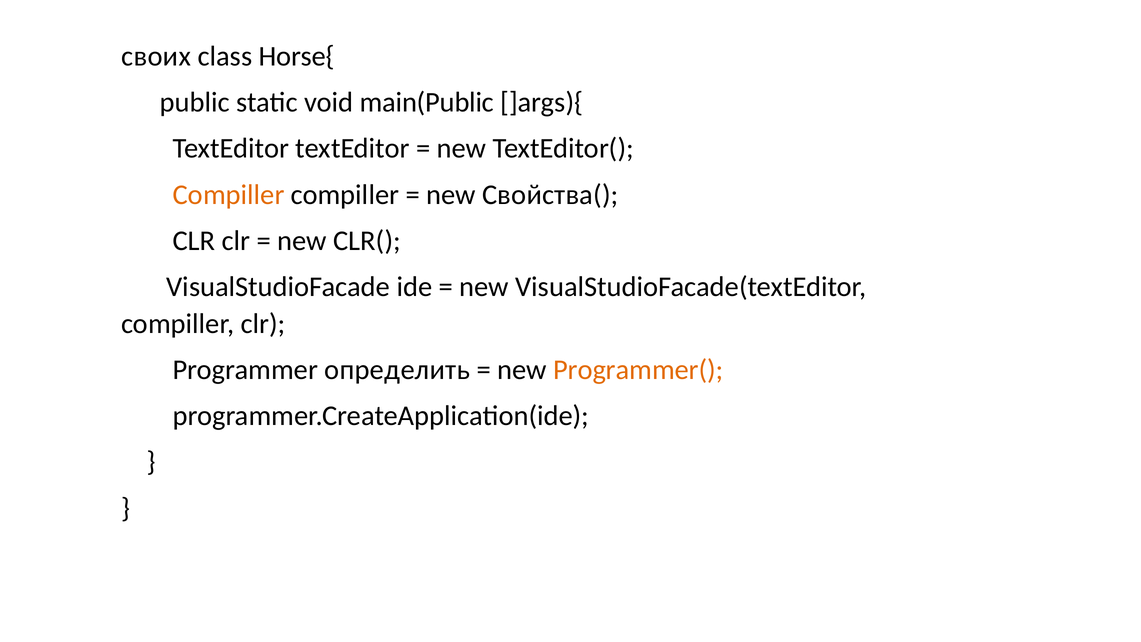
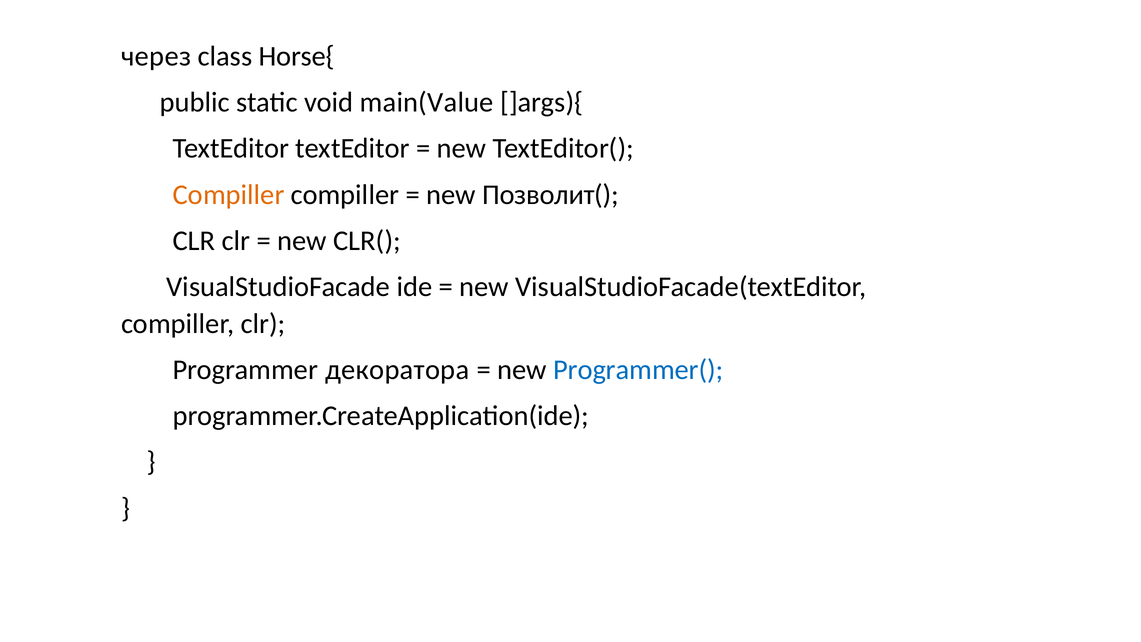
своих: своих -> через (156, 56)
main(Public: main(Public -> main(Value (427, 102)
Свойства(: Свойства( -> Позволит( (550, 195)
определить: определить -> декоратора (397, 370)
Programmer( colour: orange -> blue (638, 370)
